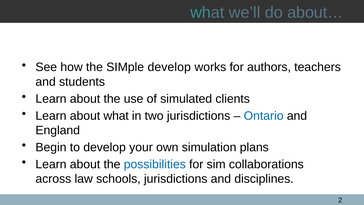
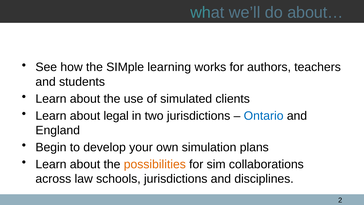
SIMple develop: develop -> learning (169, 67)
about what: what -> legal (116, 116)
possibilities colour: blue -> orange (155, 164)
